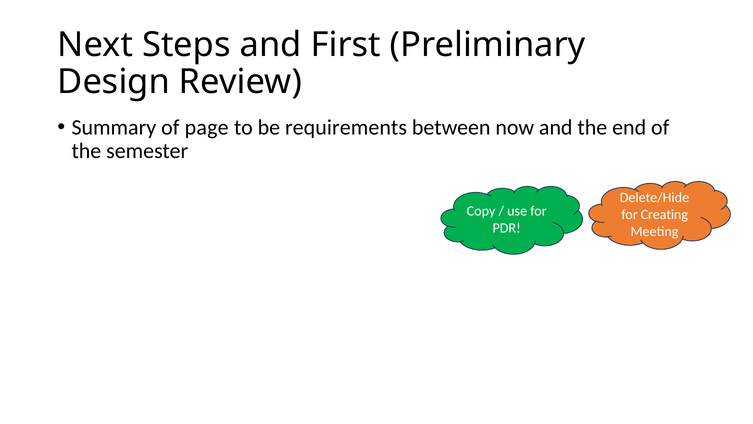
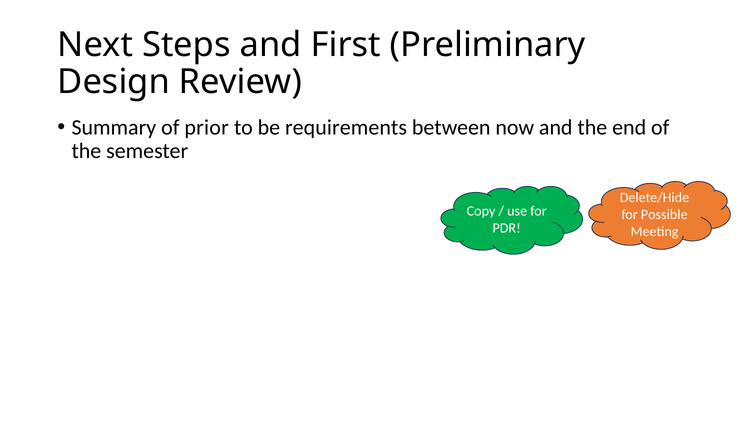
page: page -> prior (207, 127)
Creating: Creating -> Possible (664, 214)
